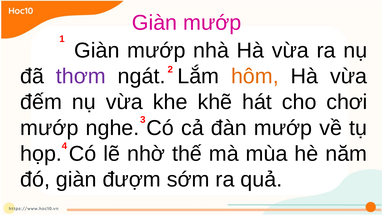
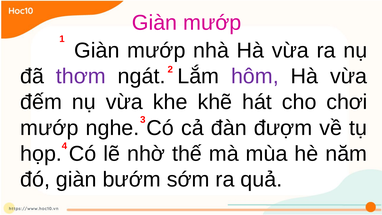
hôm colour: orange -> purple (255, 76)
đàn mướp: mướp -> đượm (283, 128)
đượm: đượm -> bướm (132, 179)
